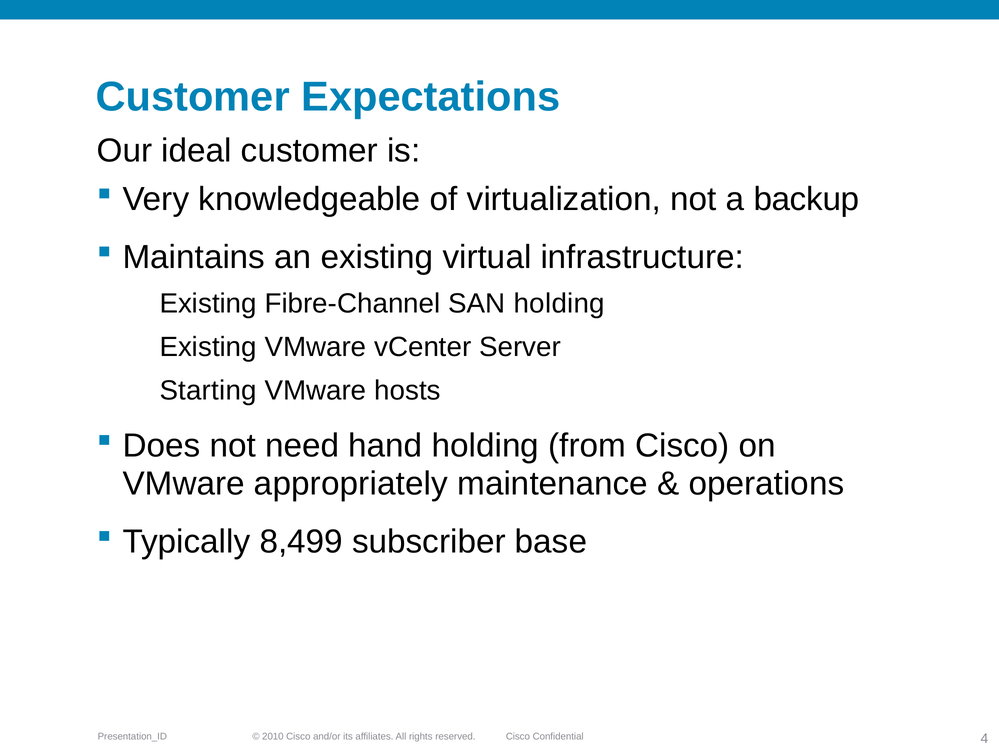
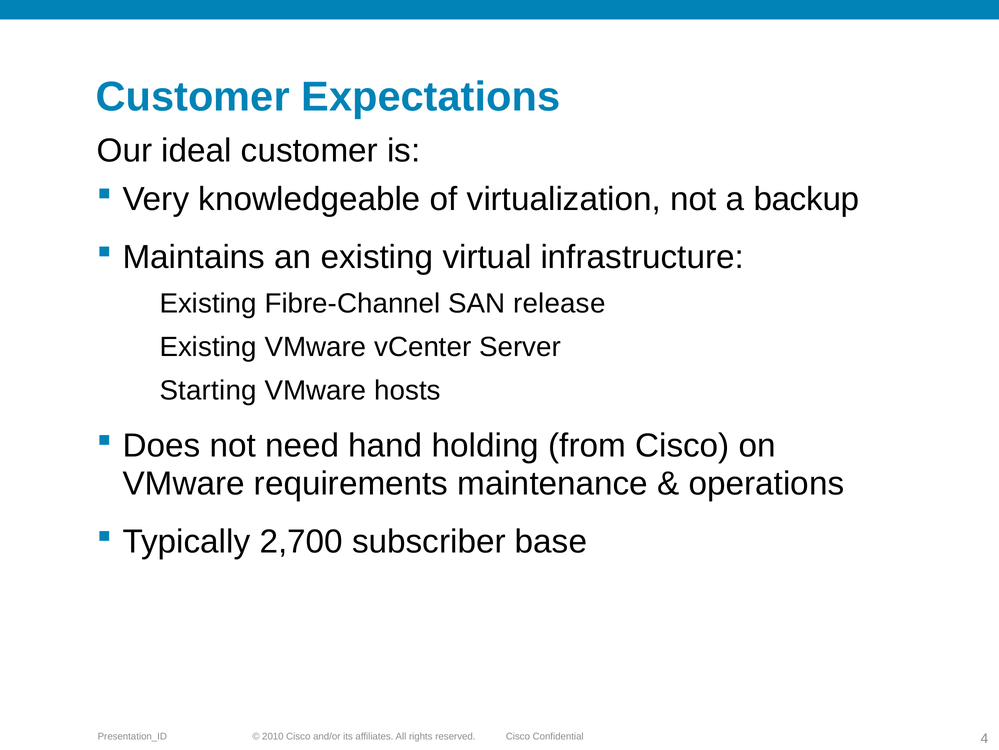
SAN holding: holding -> release (559, 304)
appropriately: appropriately -> requirements (351, 483)
8,499: 8,499 -> 2,700 (301, 541)
